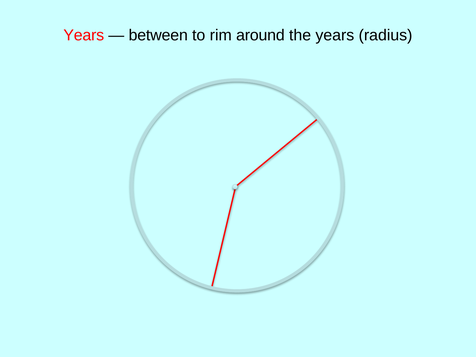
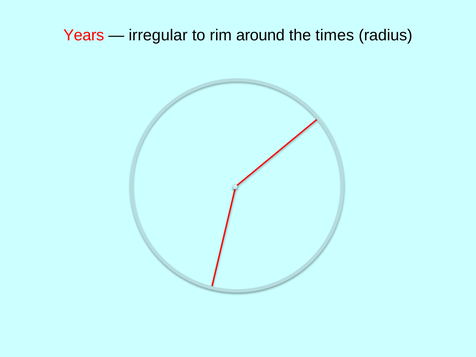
between: between -> irregular (158, 35)
the years: years -> times (335, 35)
